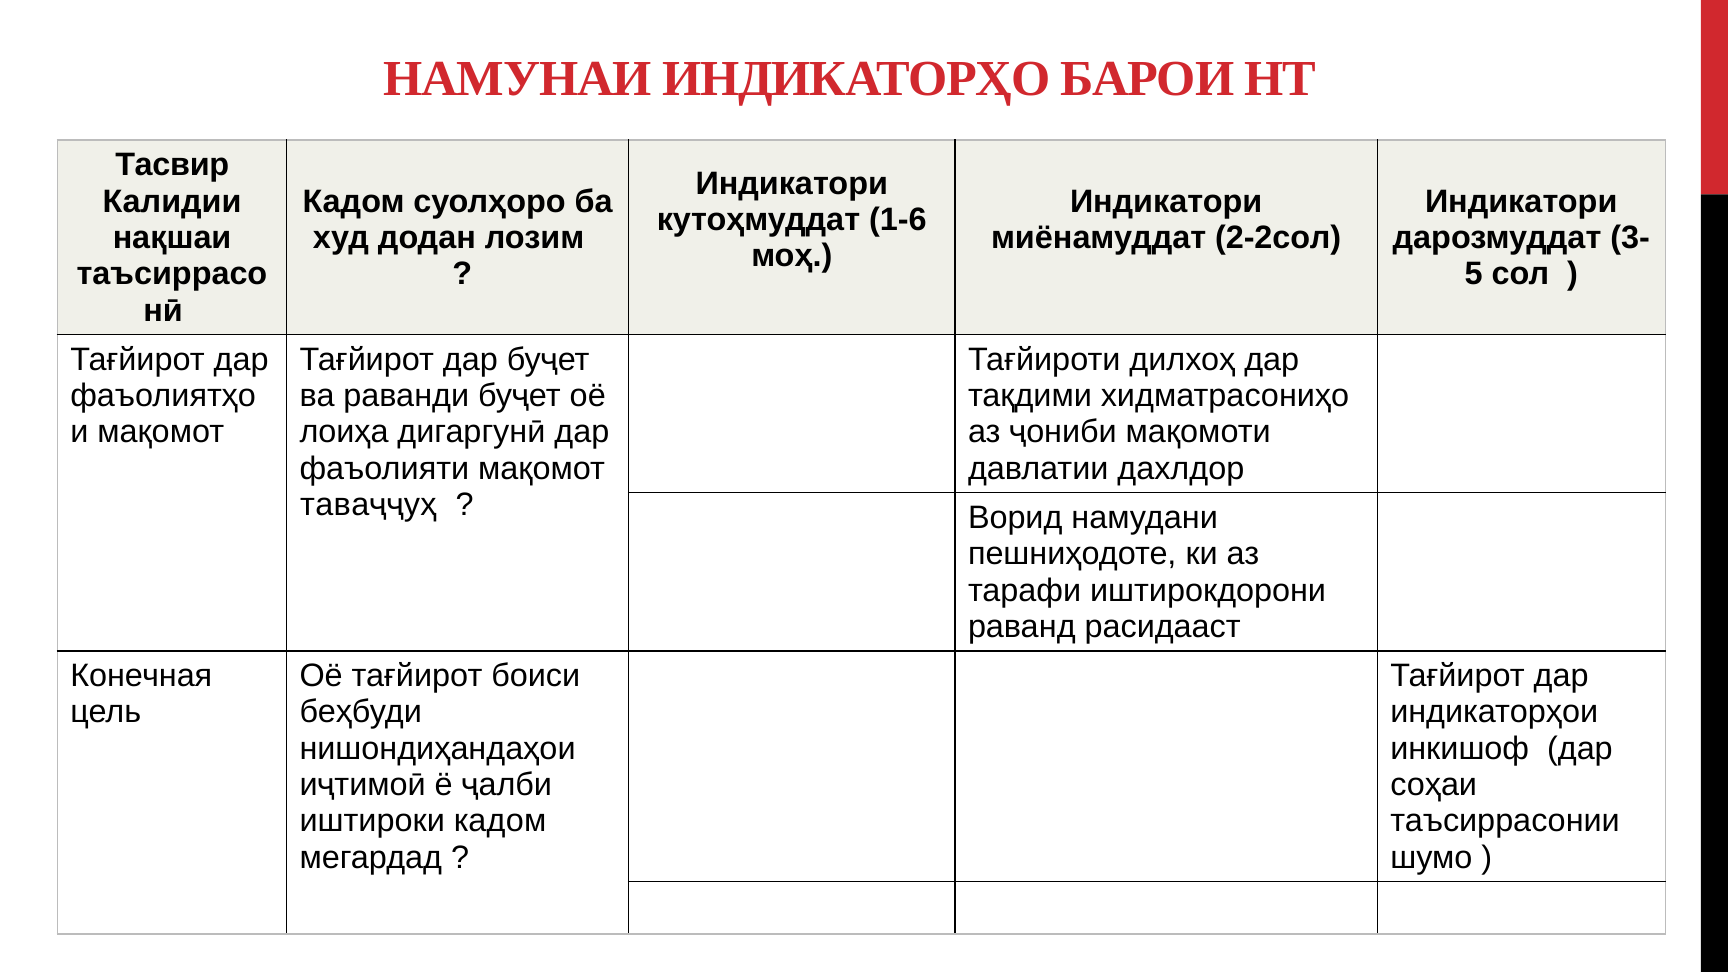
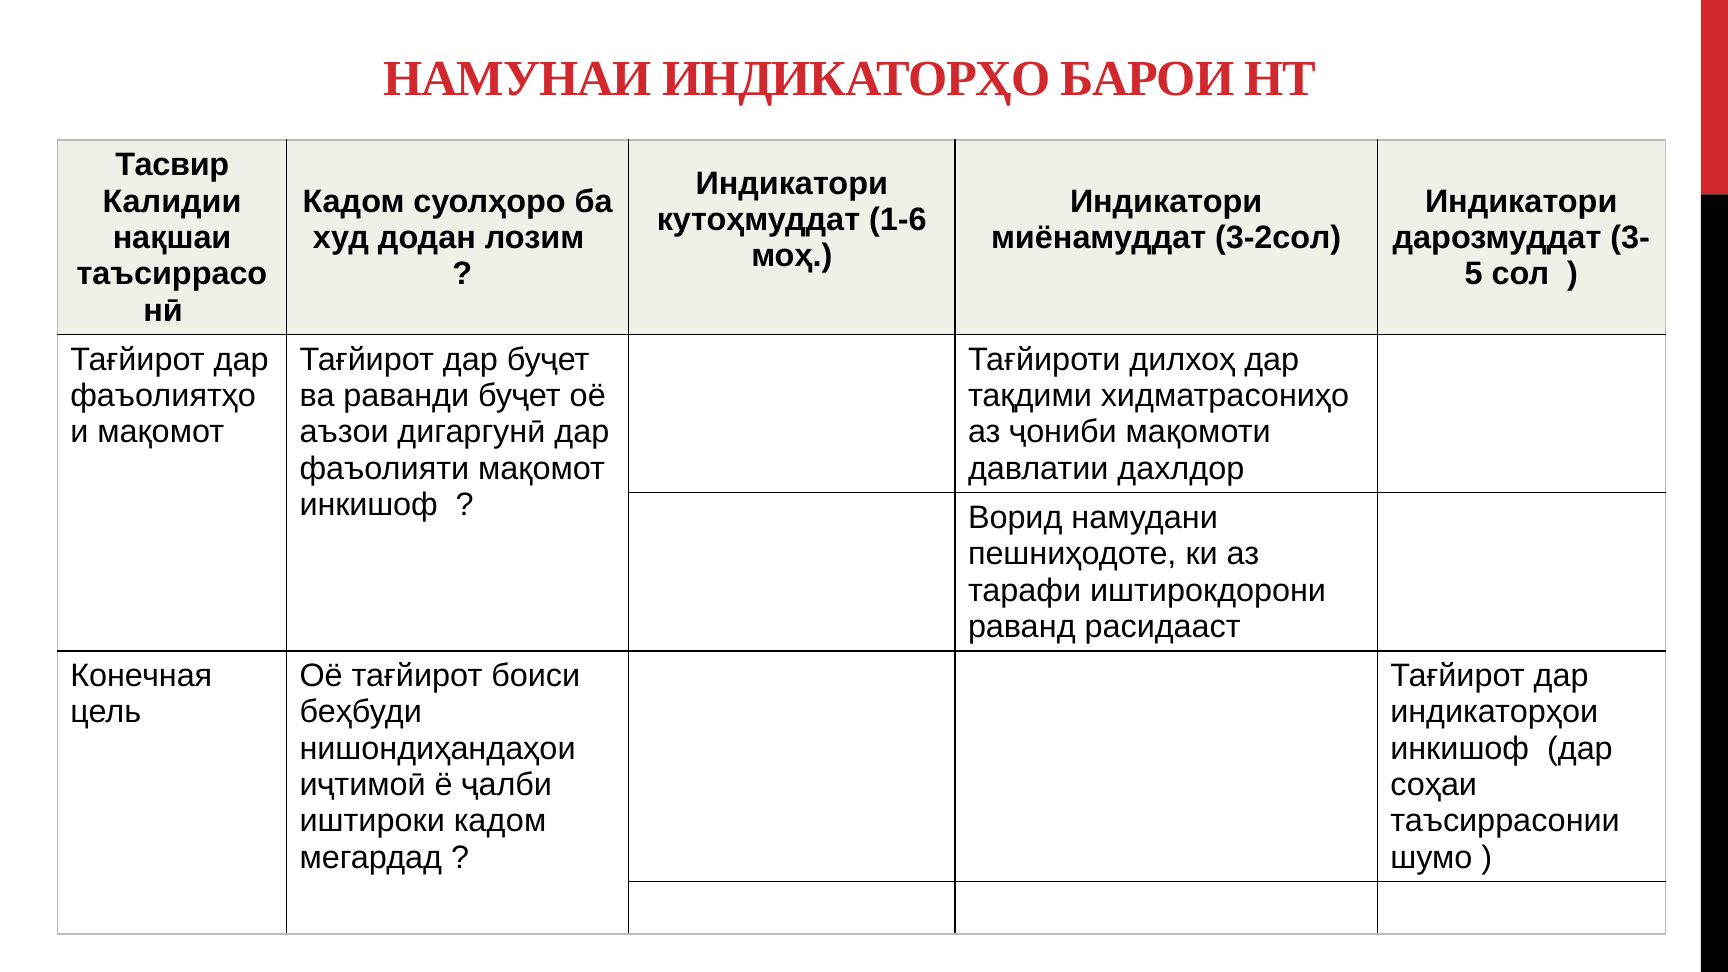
2-2сол: 2-2сол -> 3-2сол (1278, 238)
лоиҳа: лоиҳа -> аъзои (344, 432)
таваҷҷуҳ: таваҷҷуҳ -> инкишоф (369, 505)
